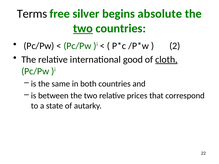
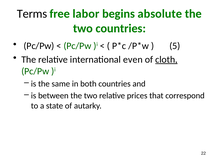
silver: silver -> labor (86, 14)
two underline: present -> none (83, 28)
2: 2 -> 5 (175, 46)
good: good -> even (133, 60)
